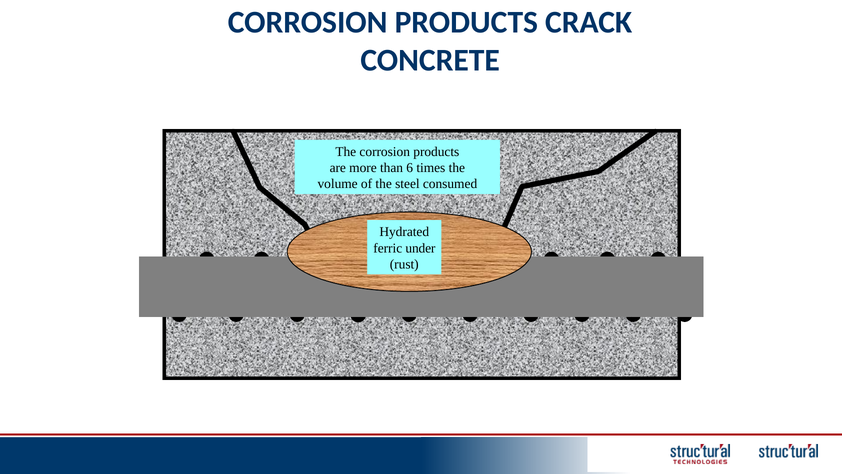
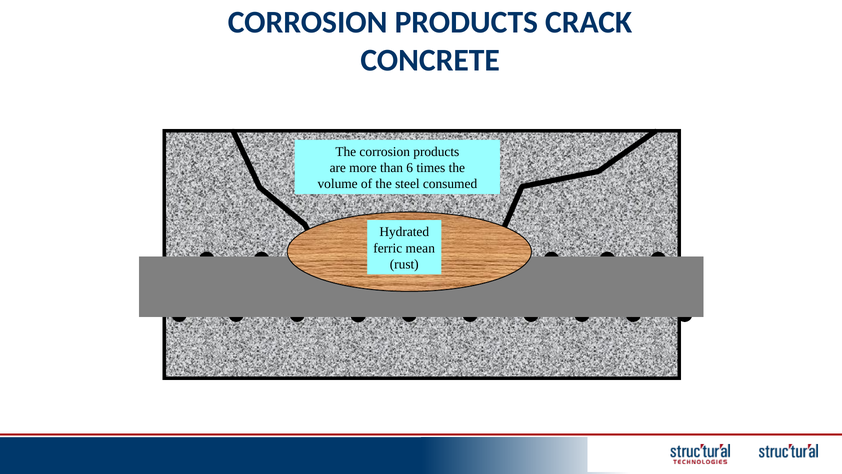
under: under -> mean (420, 248)
